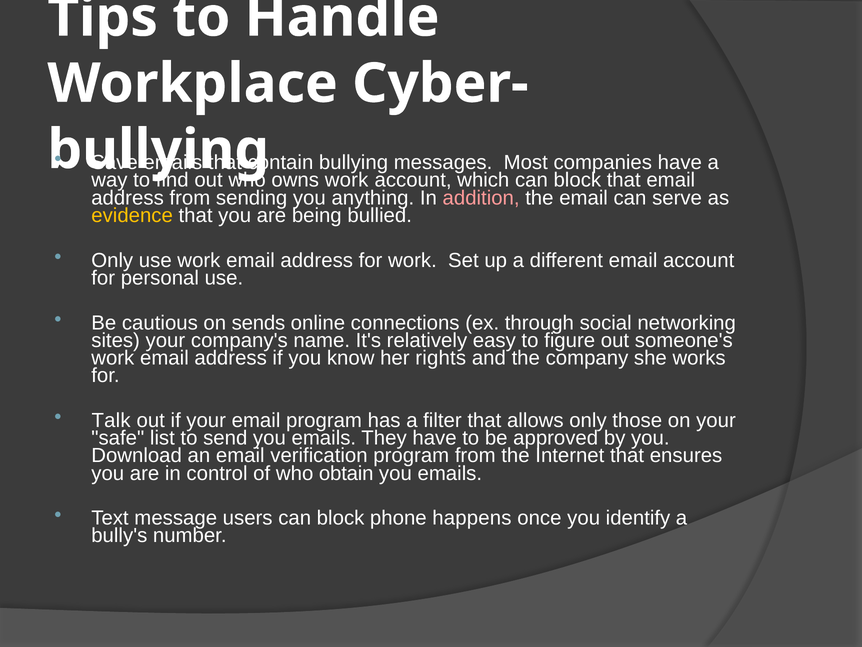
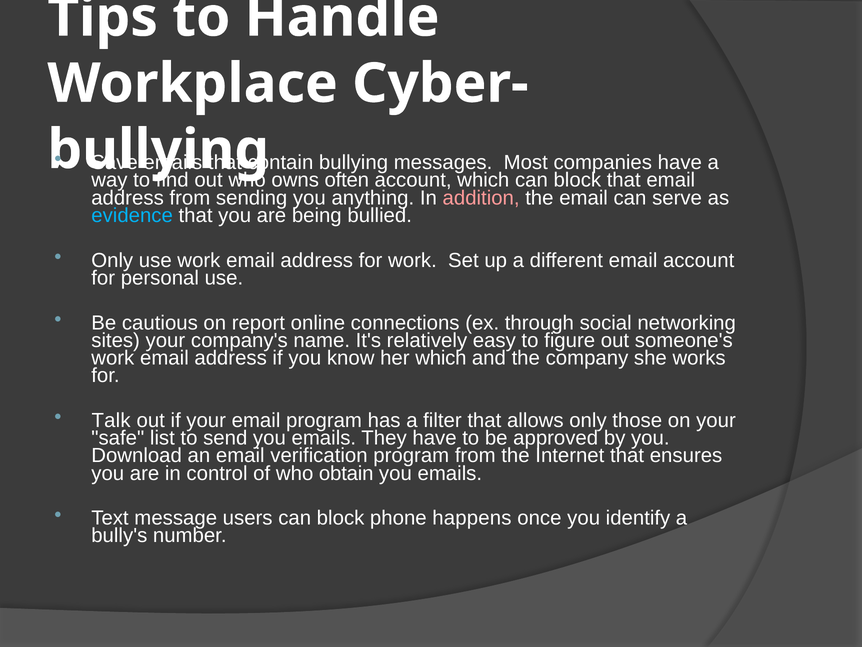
owns work: work -> often (347, 180)
evidence colour: yellow -> light blue (132, 215)
sends: sends -> report (258, 323)
her rights: rights -> which (441, 358)
